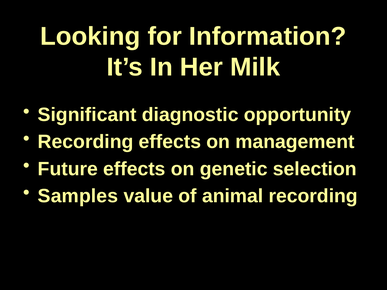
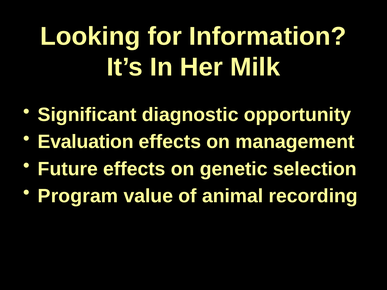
Recording: Recording -> Evaluation (86, 142)
Samples: Samples -> Program (78, 196)
